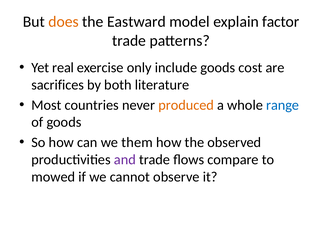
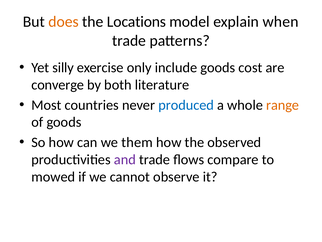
Eastward: Eastward -> Locations (137, 22)
factor: factor -> when (281, 22)
real: real -> silly (63, 68)
sacrifices: sacrifices -> converge (58, 85)
produced colour: orange -> blue (186, 105)
range colour: blue -> orange (283, 105)
